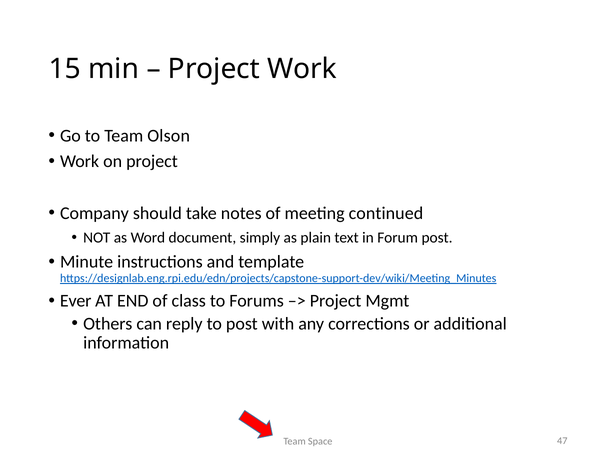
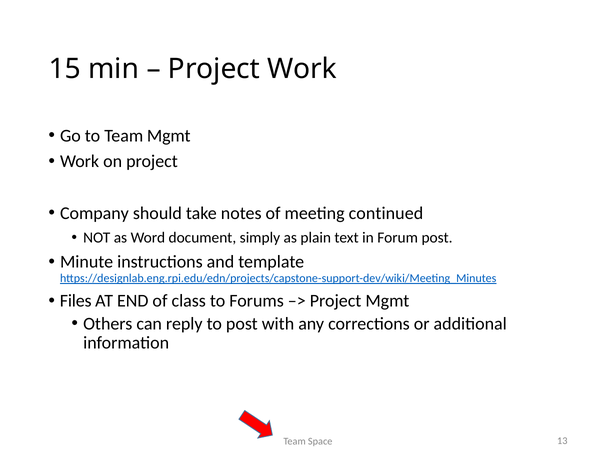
Team Olson: Olson -> Mgmt (169, 136)
Ever: Ever -> Files (76, 301)
47: 47 -> 13 (562, 441)
